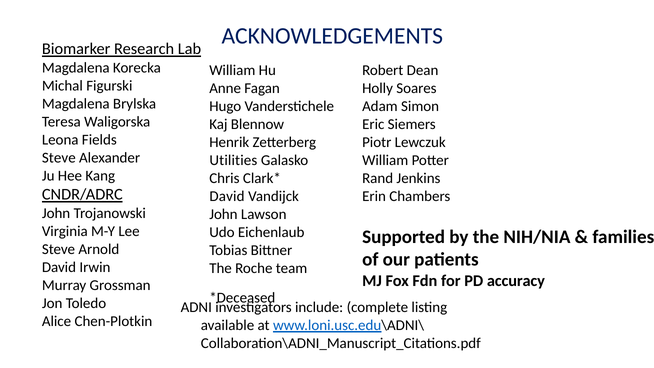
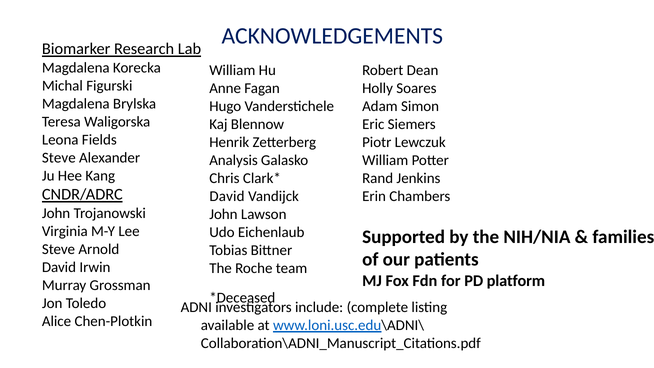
Utilities: Utilities -> Analysis (234, 160)
accuracy: accuracy -> platform (516, 281)
